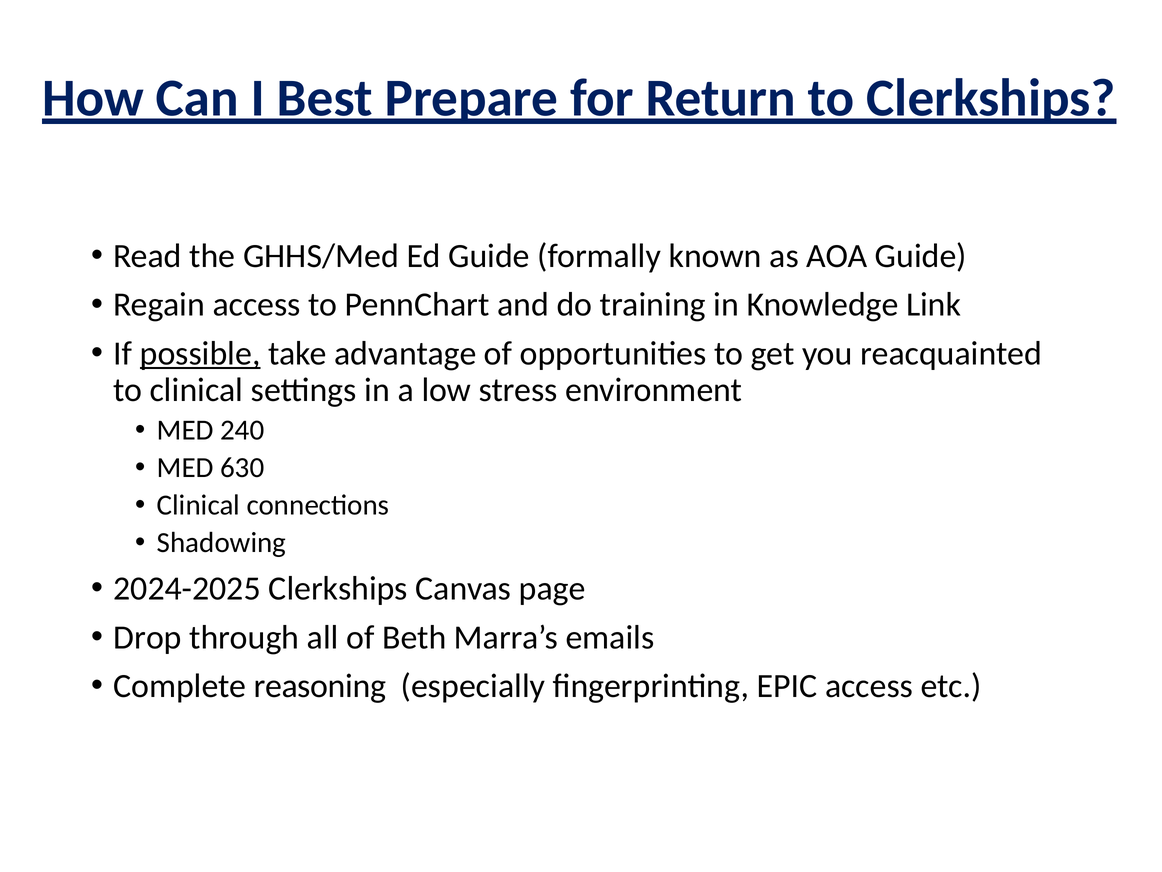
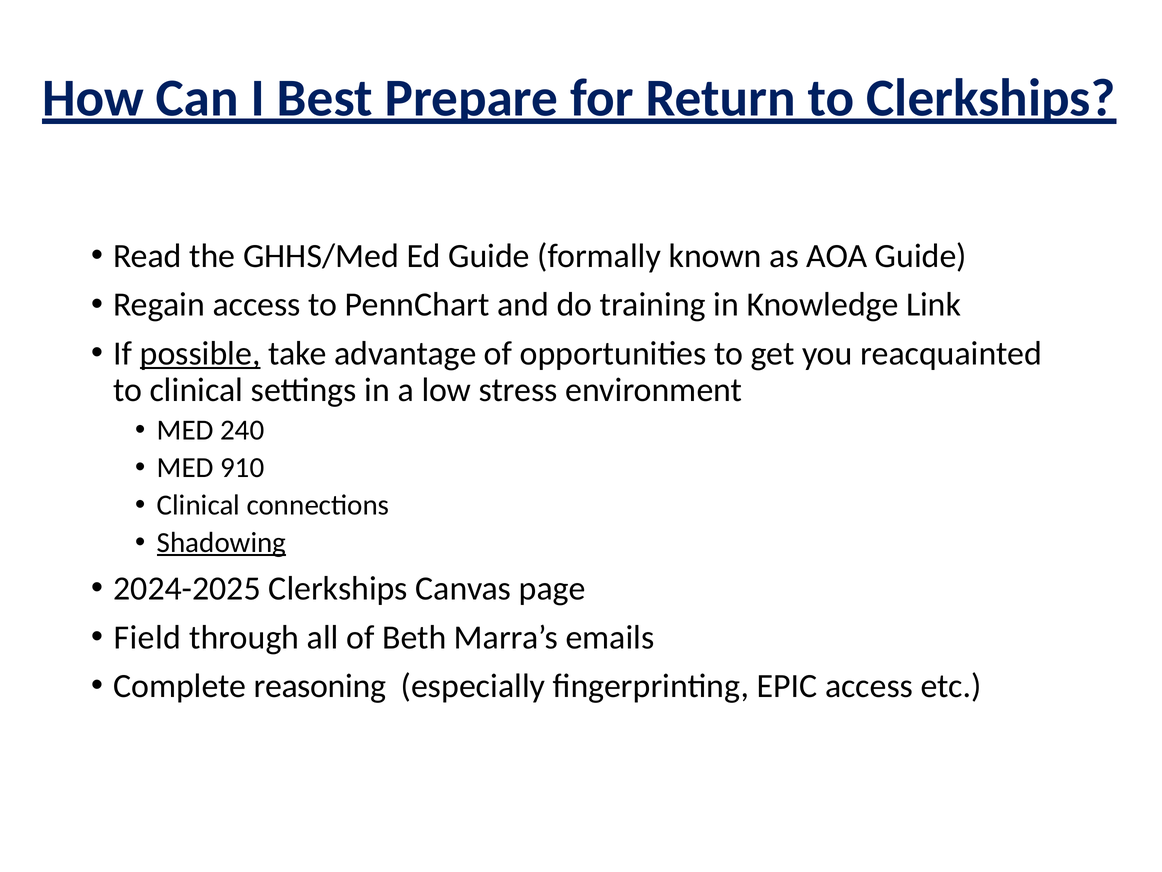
630: 630 -> 910 (242, 467)
Shadowing underline: none -> present (221, 542)
Drop: Drop -> Field (147, 637)
